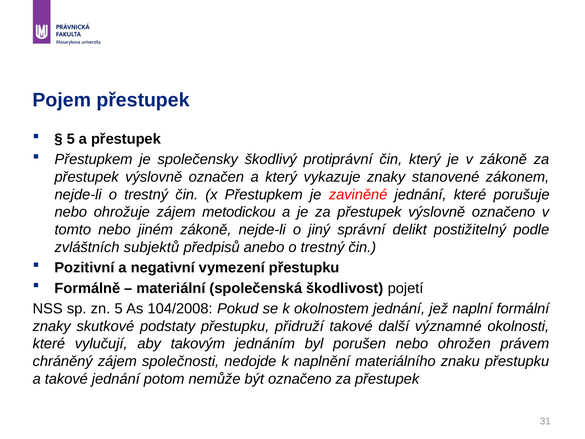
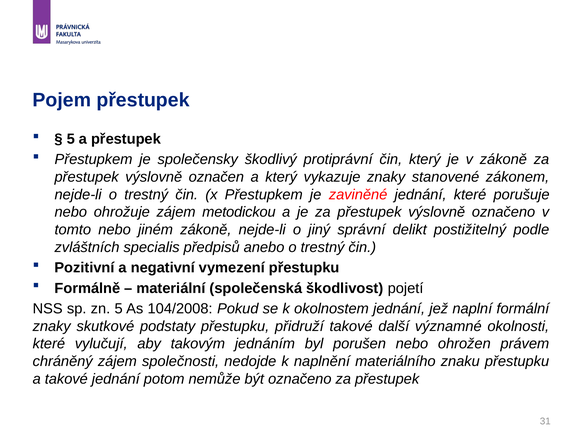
subjektů: subjektů -> specialis (152, 247)
